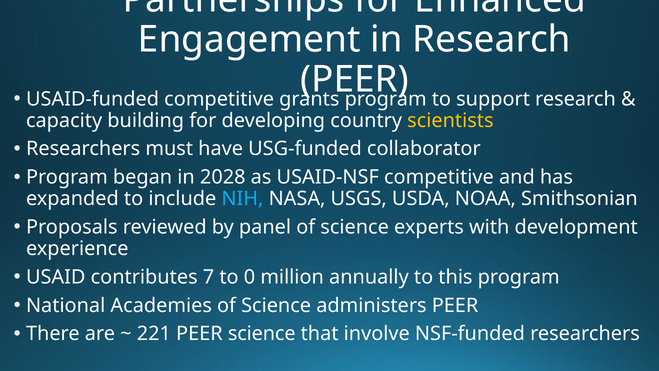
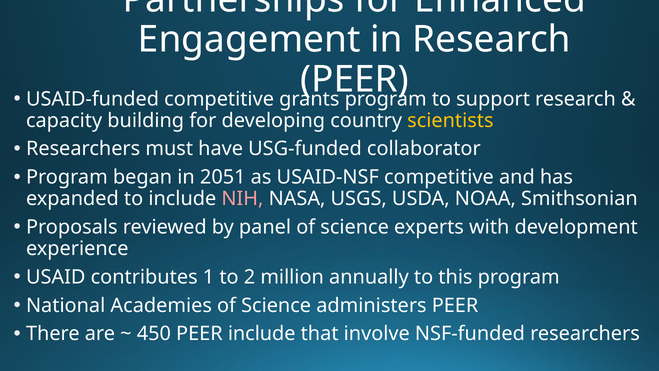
2028: 2028 -> 2051 (223, 177)
NIH colour: light blue -> pink (242, 199)
7: 7 -> 1 (208, 277)
0: 0 -> 2 (249, 277)
221: 221 -> 450 (154, 334)
PEER science: science -> include (262, 334)
